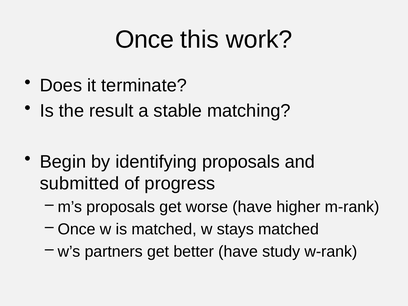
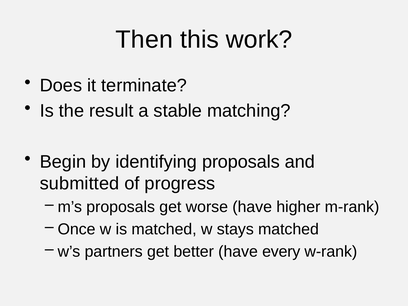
Once: Once -> Then (144, 39)
study: study -> every (281, 251)
